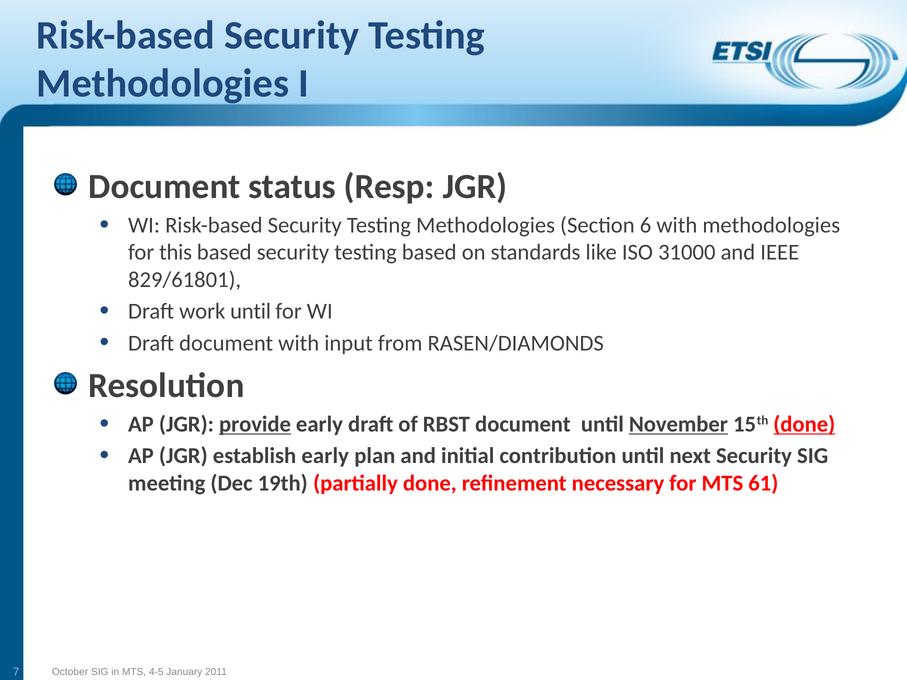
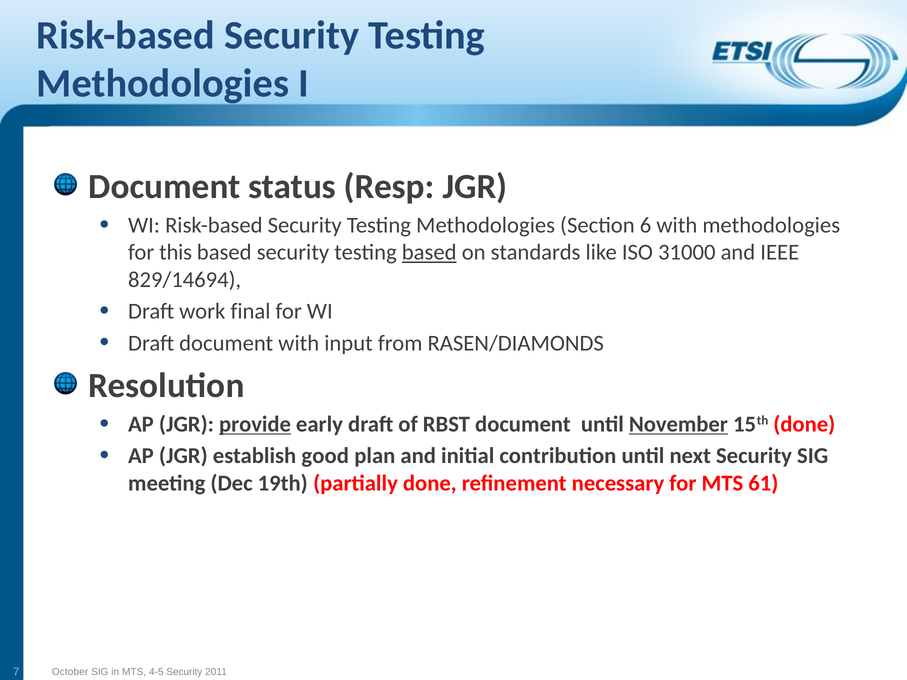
based underline: none -> present (429, 253)
829/61801: 829/61801 -> 829/14694 (185, 280)
work until: until -> final (250, 312)
done underline: present -> none (804, 424)
establish early: early -> good (325, 456)
4-5 January: January -> Security (184, 672)
